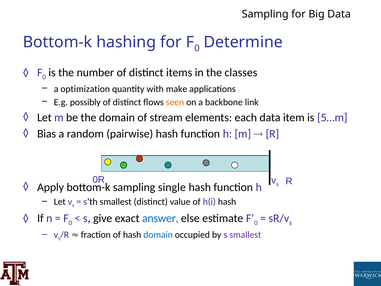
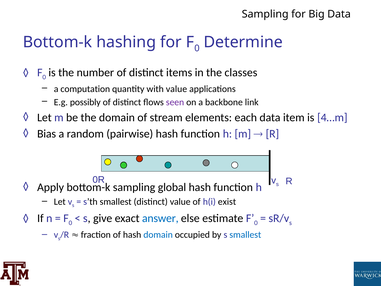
optimization: optimization -> computation (85, 89)
with make: make -> value (176, 89)
seen colour: orange -> purple (175, 102)
5…m: 5…m -> 4…m (332, 117)
single: single -> global (172, 187)
h(i hash: hash -> exist (227, 201)
smallest colour: purple -> blue (245, 235)
